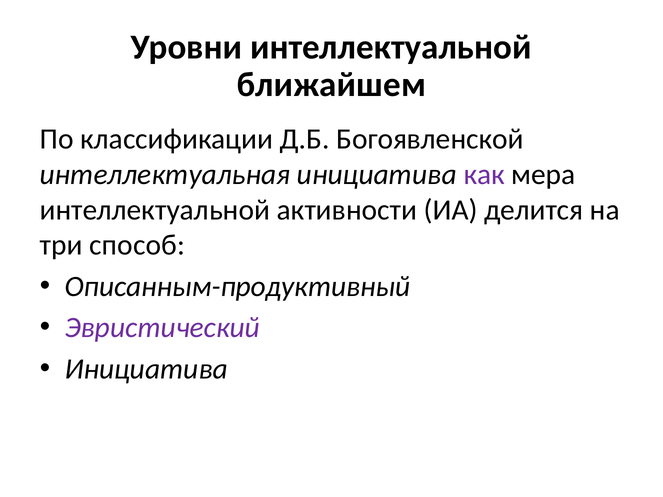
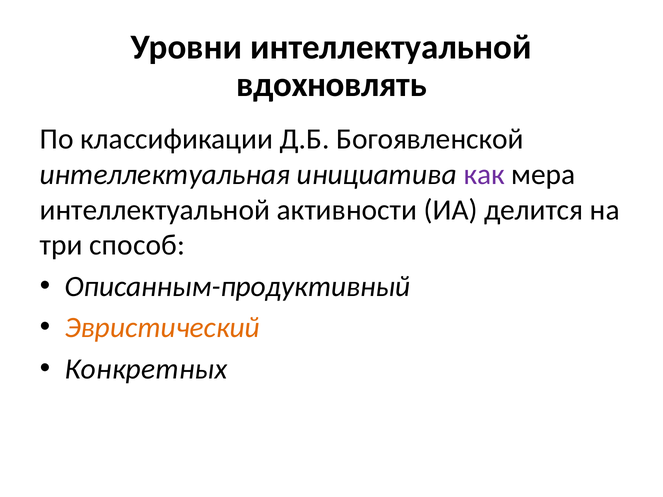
ближайшем: ближайшем -> вдохновлять (332, 85)
Эвристический colour: purple -> orange (162, 328)
Инициатива: Инициатива -> Конкретных (146, 369)
